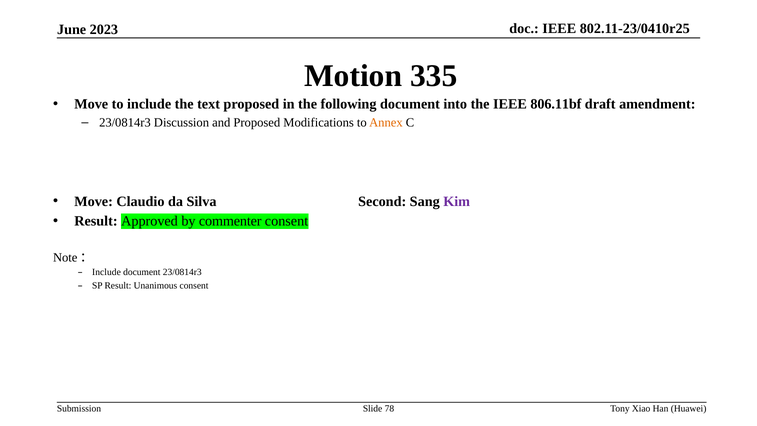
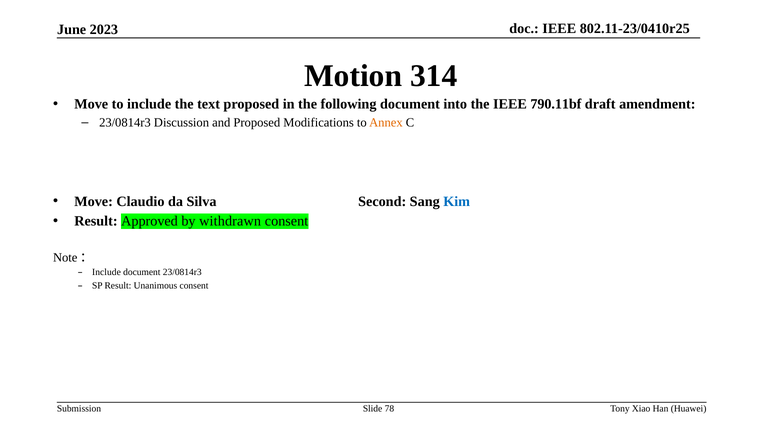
335: 335 -> 314 (434, 76)
806.11bf: 806.11bf -> 790.11bf (556, 104)
Kim colour: purple -> blue (457, 201)
commenter: commenter -> withdrawn (230, 221)
